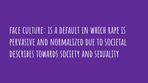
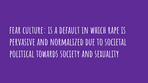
face: face -> fear (15, 30)
describes: describes -> political (22, 54)
